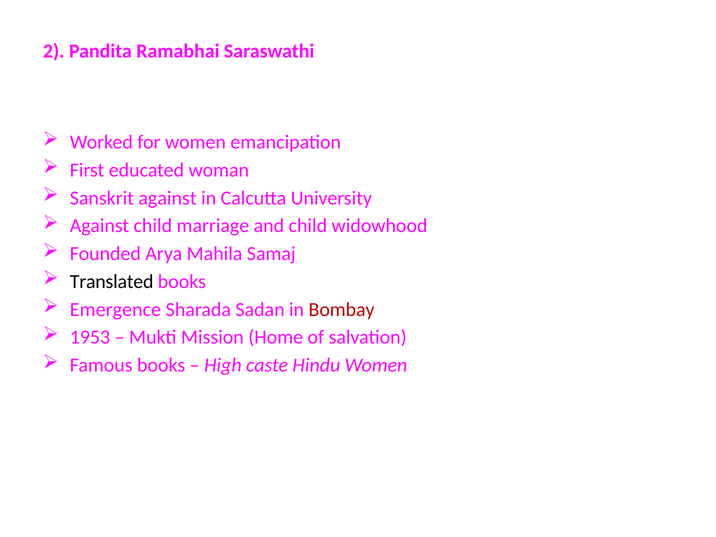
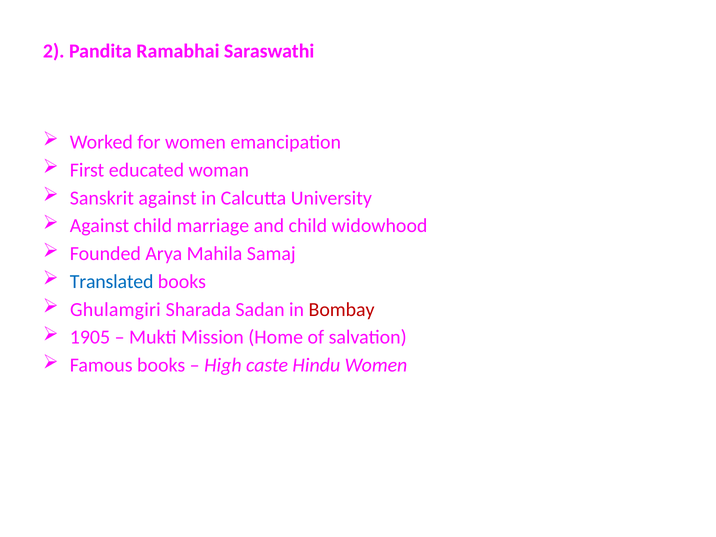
Translated colour: black -> blue (112, 282)
Emergence: Emergence -> Ghulamgiri (115, 310)
1953: 1953 -> 1905 (90, 337)
